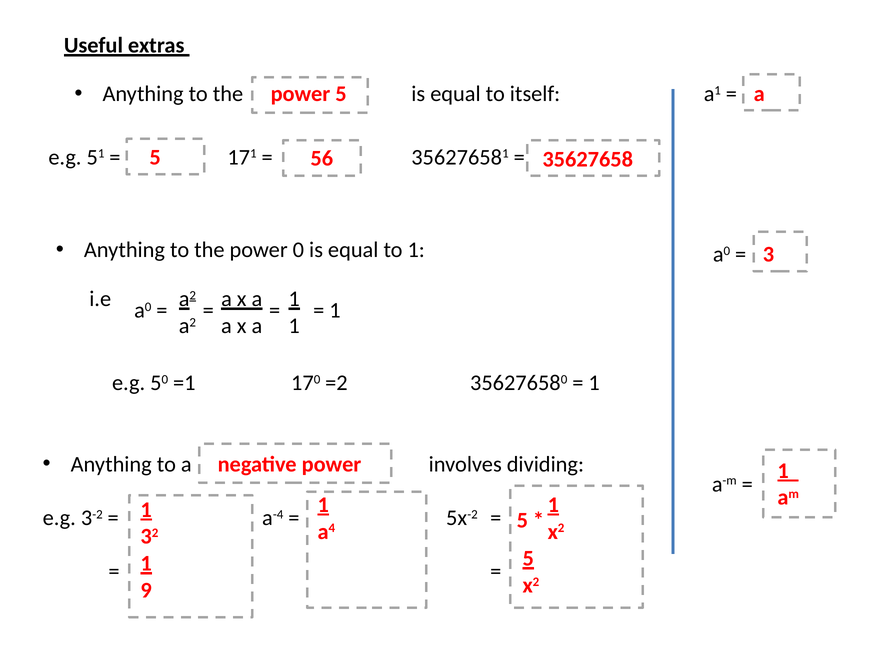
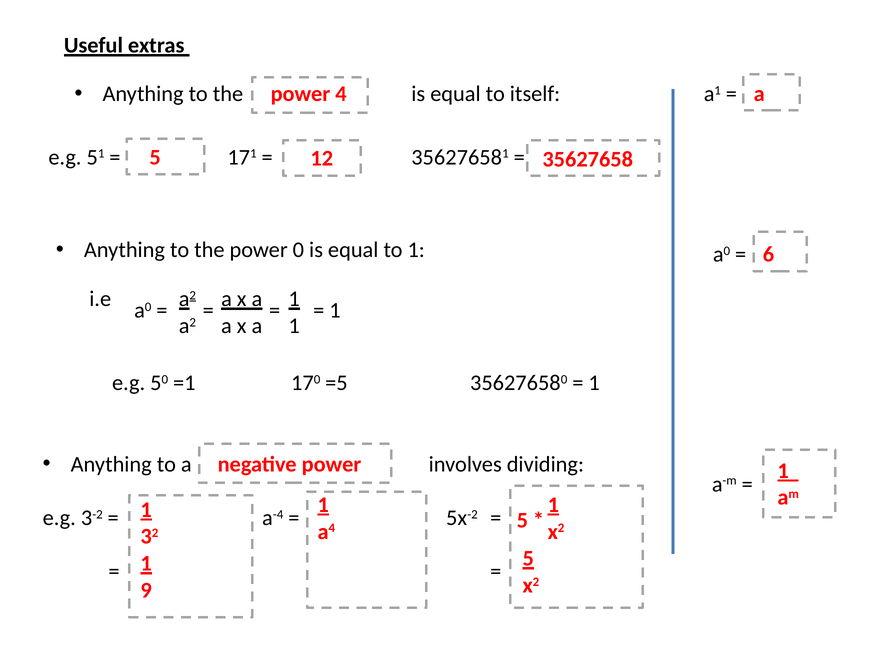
power 5: 5 -> 4 (341, 94)
56: 56 -> 12 (322, 158)
3: 3 -> 6 (769, 254)
=2: =2 -> =5 (336, 383)
